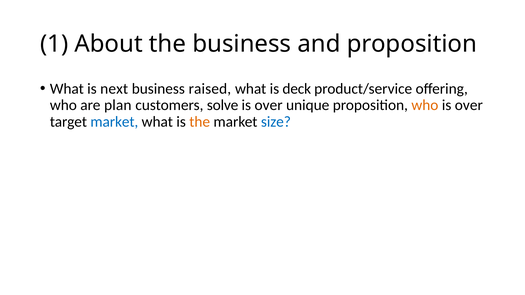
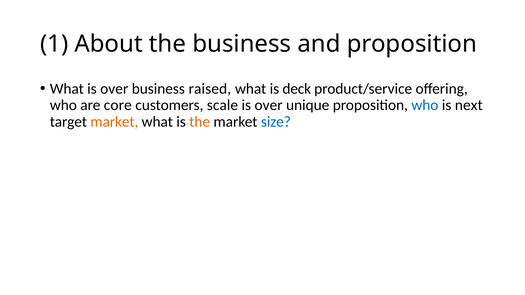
What is next: next -> over (114, 89)
plan: plan -> core (118, 105)
solve: solve -> scale (222, 105)
who colour: orange -> blue (425, 105)
over: over -> next (469, 105)
market colour: blue -> orange (114, 122)
